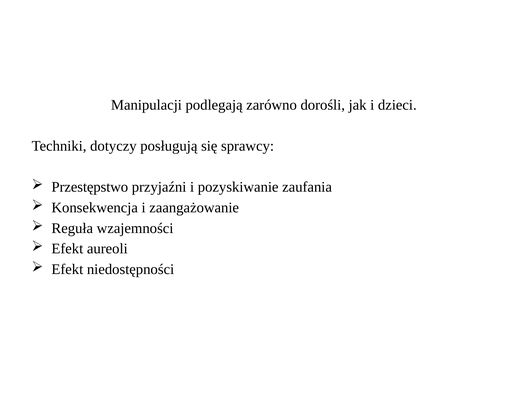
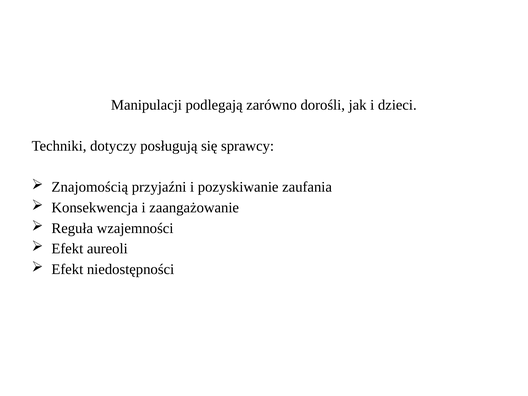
Przestępstwo: Przestępstwo -> Znajomością (90, 187)
